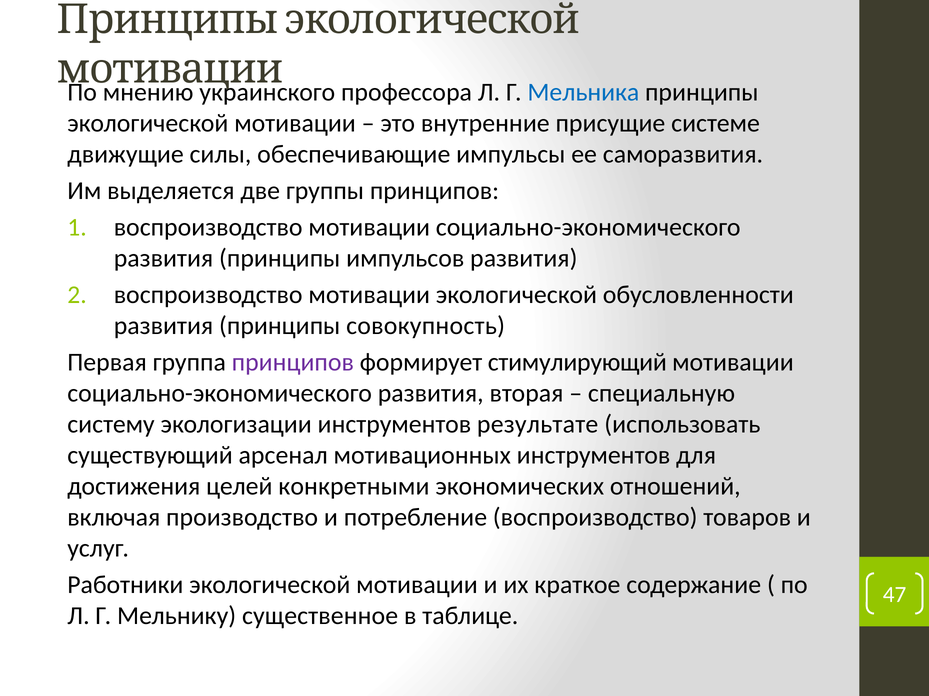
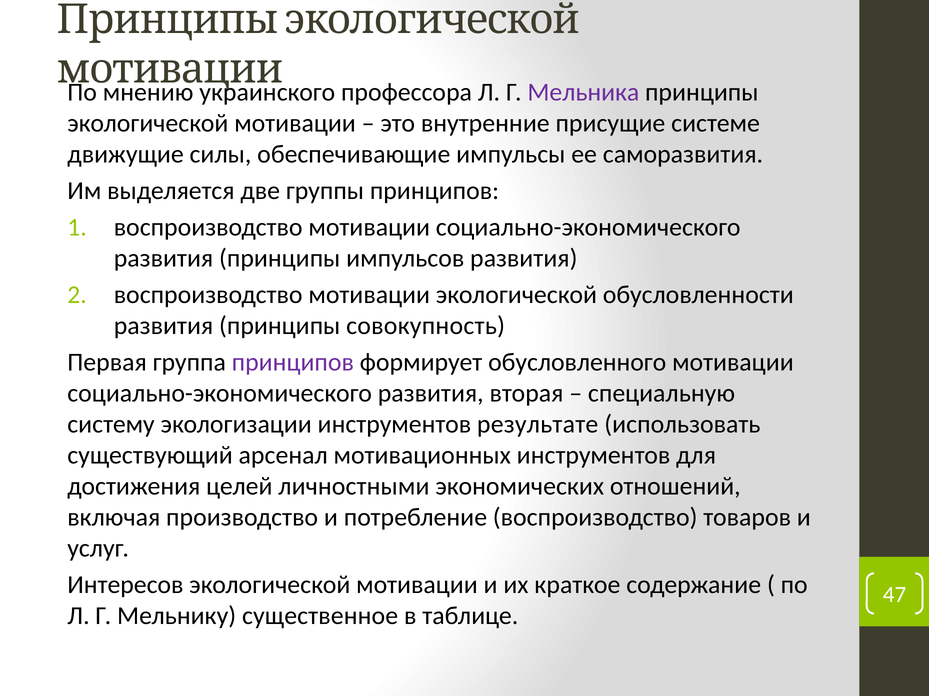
Мельника colour: blue -> purple (583, 92)
стимулирующий: стимулирующий -> обусловленного (577, 363)
конкретными: конкретными -> личностными (354, 487)
Работники: Работники -> Интересов (125, 585)
